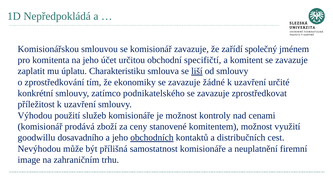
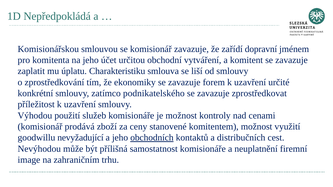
společný: společný -> dopravní (261, 49)
specifičtí: specifičtí -> vytváření (203, 60)
liší underline: present -> none (197, 71)
žádné: žádné -> forem (214, 82)
dosavadního: dosavadního -> nevyžadující (80, 138)
